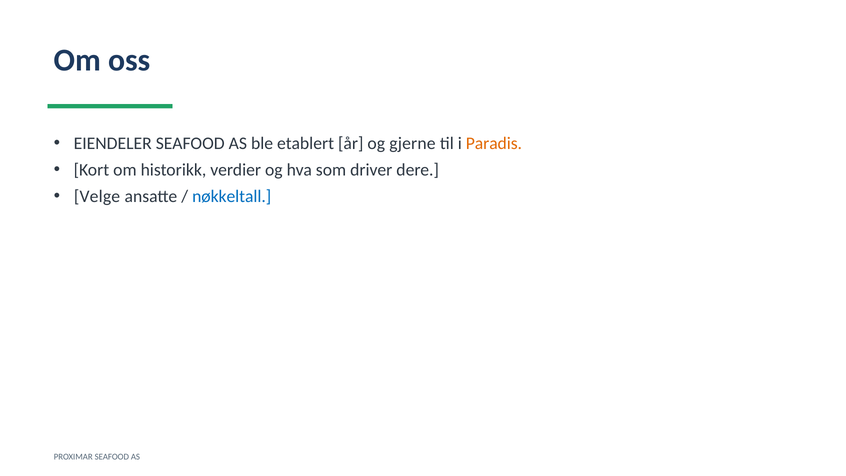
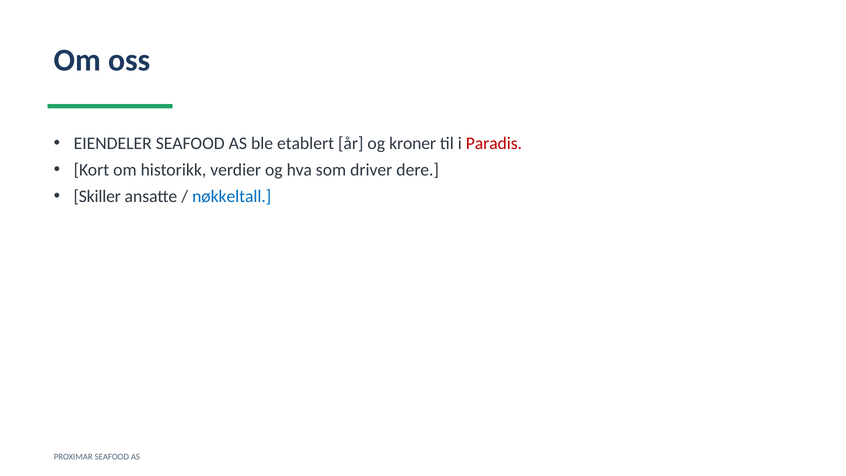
gjerne: gjerne -> kroner (413, 143)
Paradis colour: orange -> red (494, 143)
Velge: Velge -> Skiller (97, 196)
